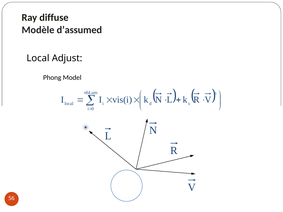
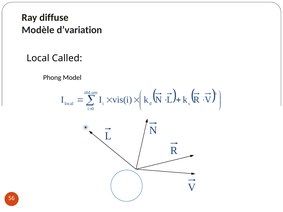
d’assumed: d’assumed -> d’variation (79, 30)
Adjust: Adjust -> Called (67, 58)
